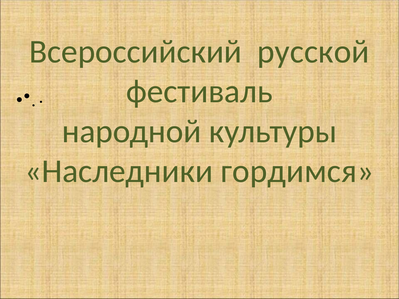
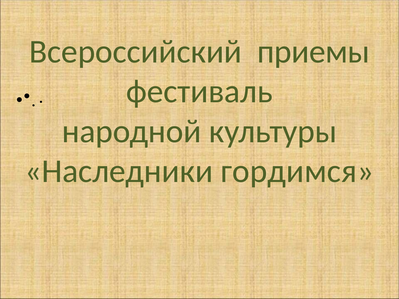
русской: русской -> приемы (313, 52)
